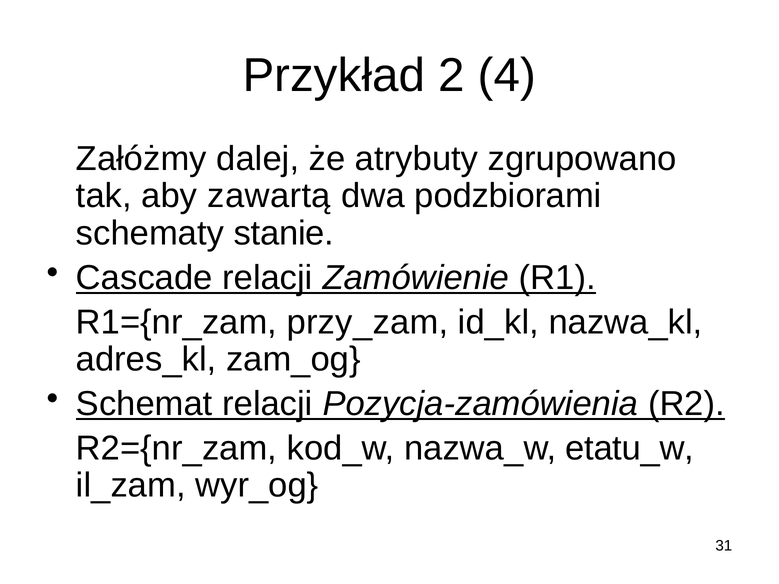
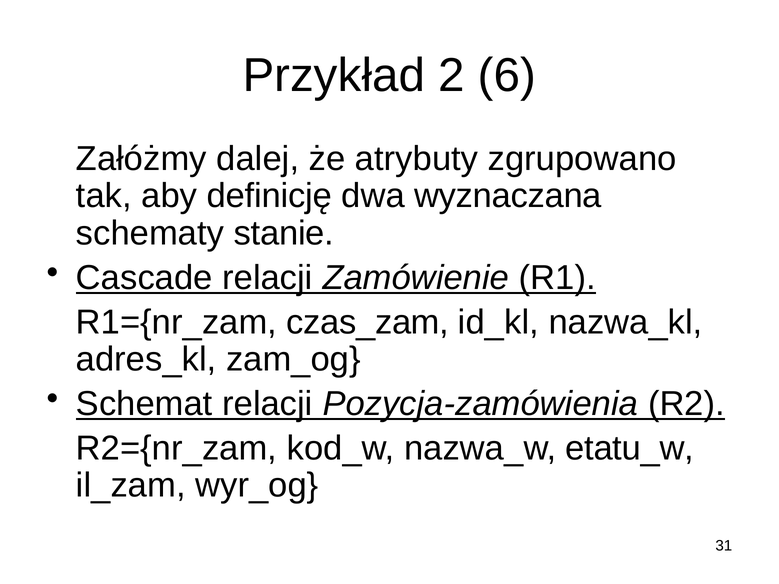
4: 4 -> 6 (507, 75)
zawartą: zawartą -> definicję (269, 196)
podzbiorami: podzbiorami -> wyznaczana (508, 196)
przy_zam: przy_zam -> czas_zam (368, 322)
